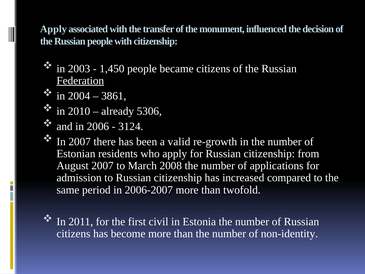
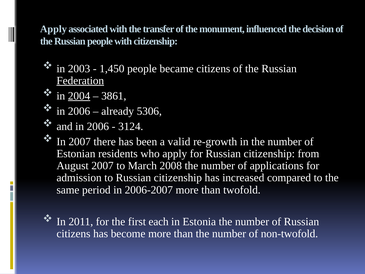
2004 underline: none -> present (79, 96)
2010: 2010 -> 2006 (79, 111)
civil: civil -> each (159, 221)
non-identity: non-identity -> non-twofold (289, 234)
